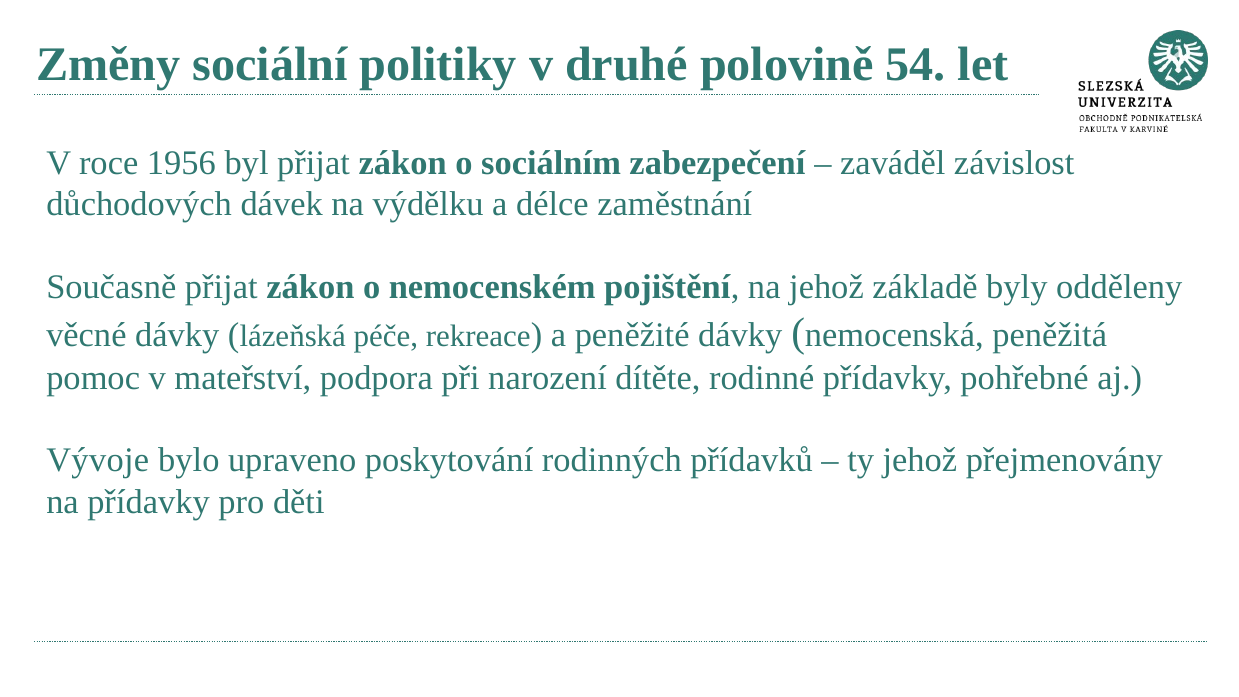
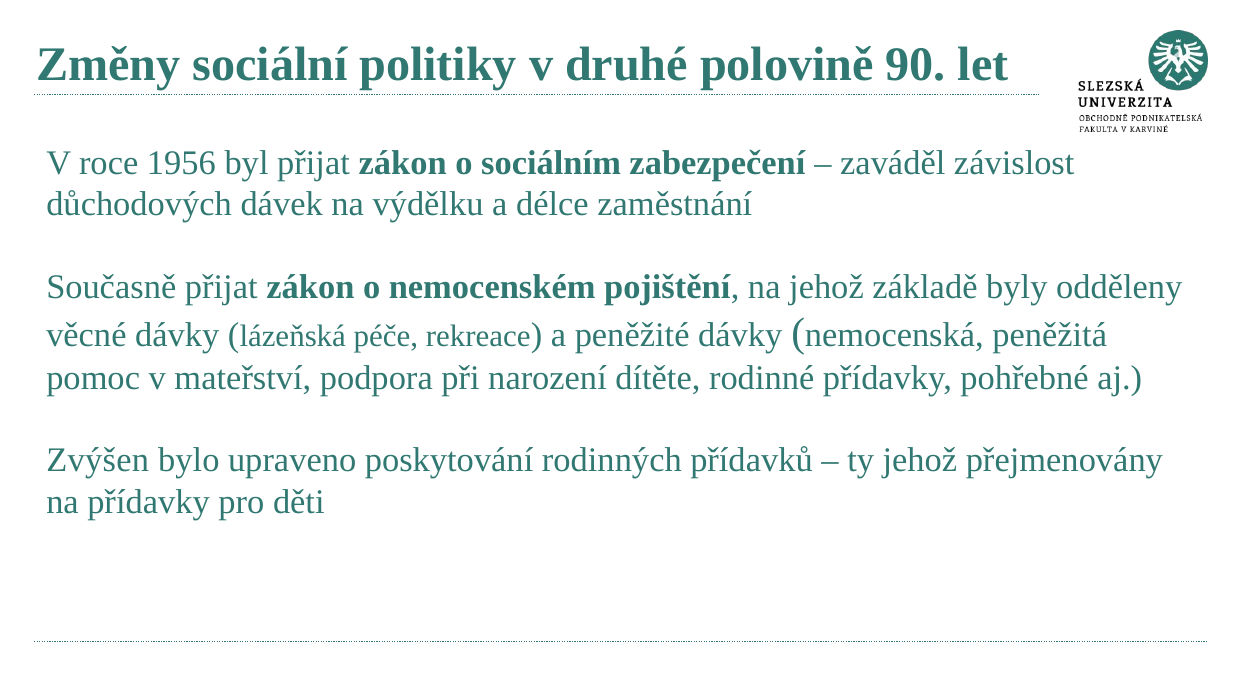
54: 54 -> 90 (916, 65)
Vývoje: Vývoje -> Zvýšen (98, 460)
